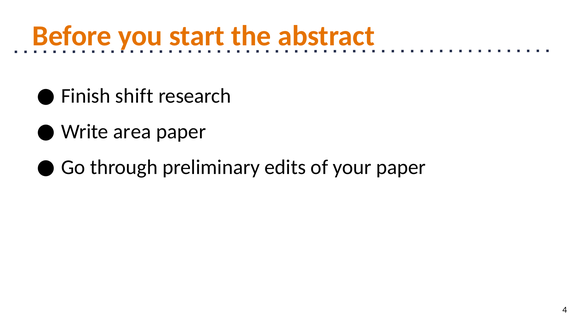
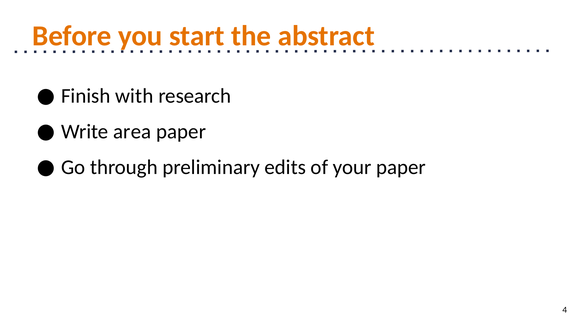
shift: shift -> with (134, 96)
